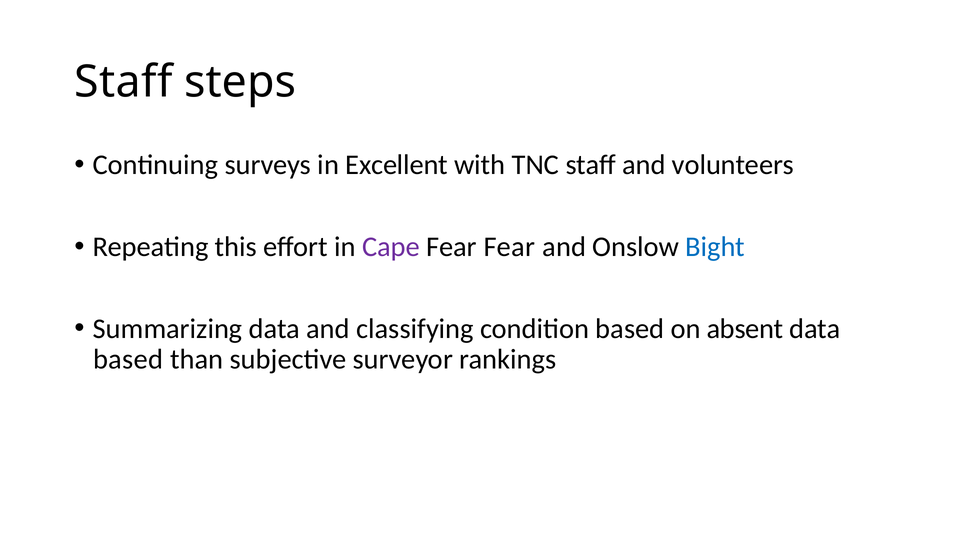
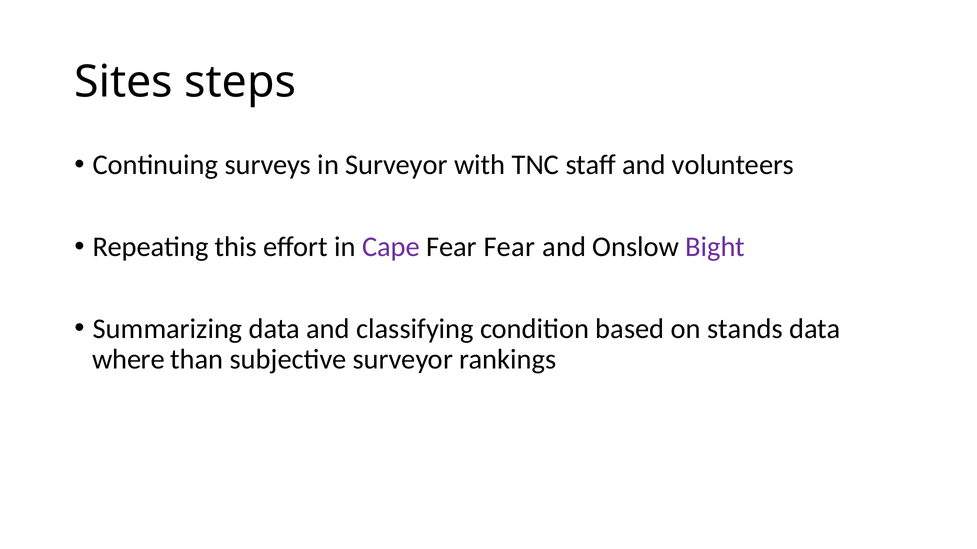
Staff: Staff -> Sites (124, 82)
in Excellent: Excellent -> Surveyor (397, 165)
Bight colour: blue -> purple (715, 247)
absent: absent -> stands (745, 329)
based: based -> where (129, 360)
